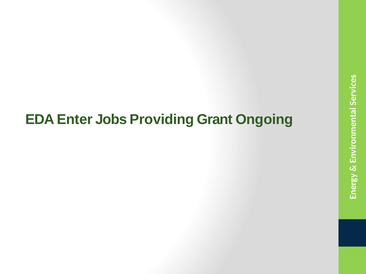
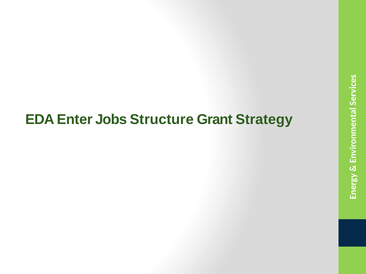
Providing: Providing -> Structure (162, 120)
Ongoing: Ongoing -> Strategy (264, 120)
